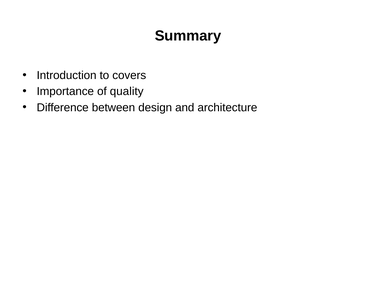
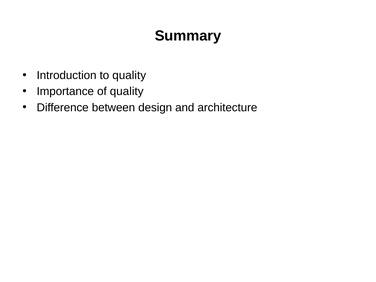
to covers: covers -> quality (129, 75)
